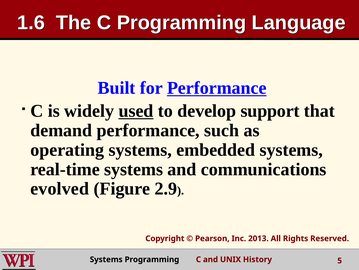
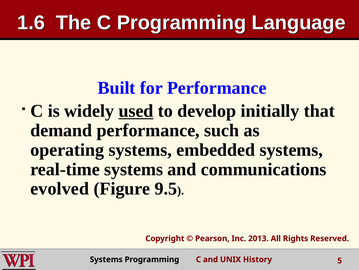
Performance underline: present -> none (217, 88)
support: support -> initially (270, 111)
2.9: 2.9 -> 9.5 (166, 188)
